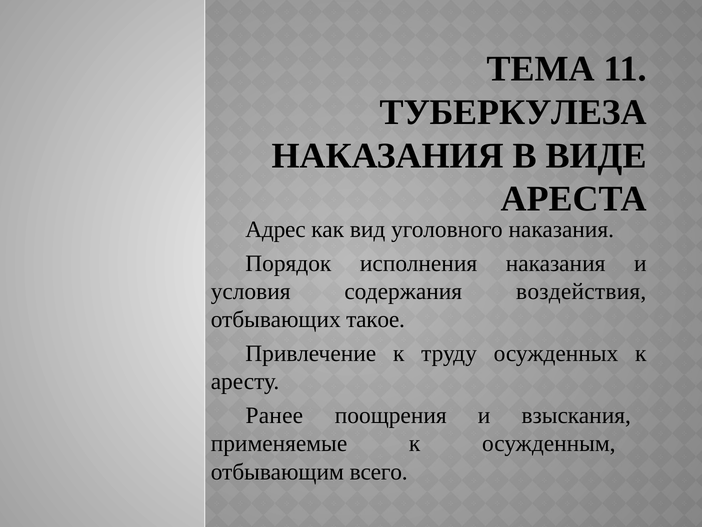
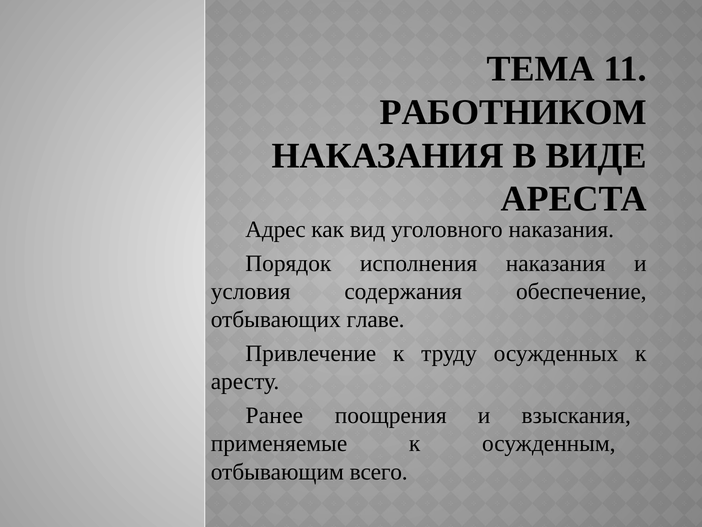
ТУБЕРКУЛЕЗА: ТУБЕРКУЛЕЗА -> РАБОТНИКОМ (513, 112)
воздействия: воздействия -> обеспечение (581, 291)
такое: такое -> главе (376, 319)
